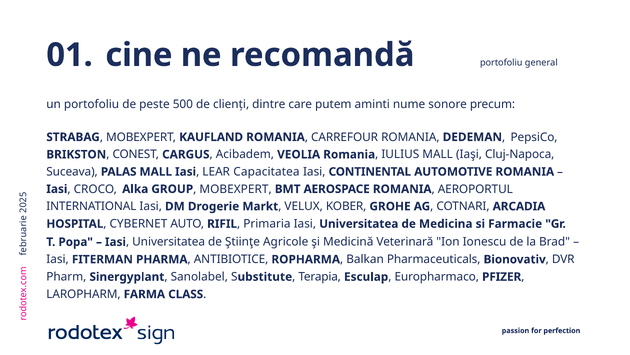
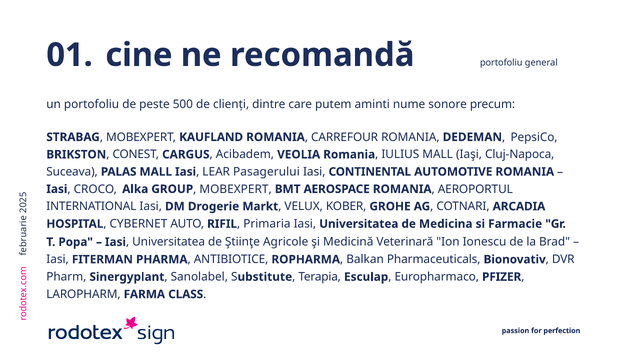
Capacitatea: Capacitatea -> Pasagerului (266, 171)
